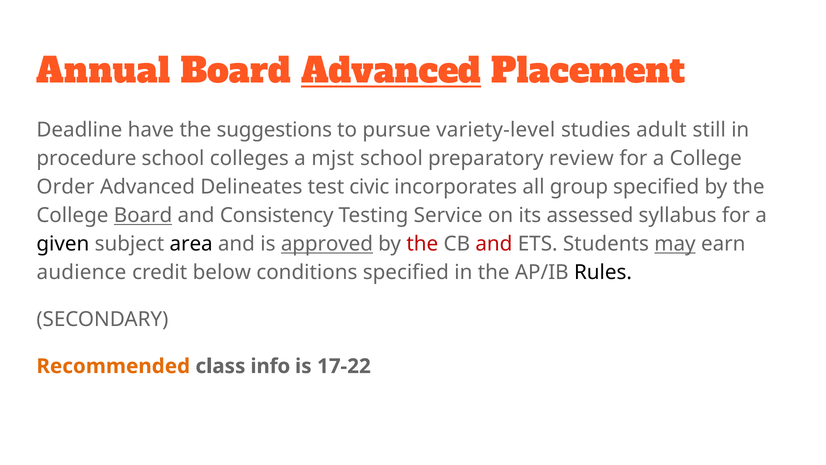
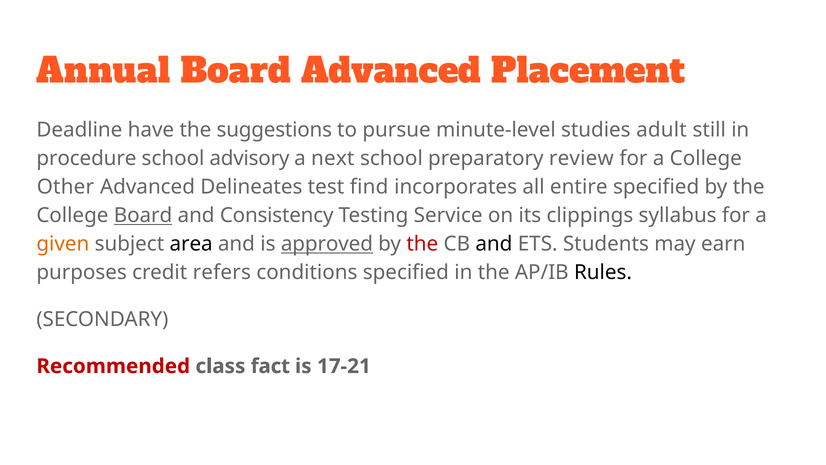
Advanced underline: present -> none (391, 72)
variety-level: variety-level -> minute-level (496, 130)
colleges: colleges -> advisory (249, 158)
mjst: mjst -> next (333, 158)
Order: Order -> Other (65, 187)
civic: civic -> find (369, 187)
group: group -> entire (579, 187)
assessed: assessed -> clippings (590, 215)
given colour: black -> orange (63, 244)
and colour: red -> black (494, 244)
may underline: present -> none (675, 244)
audience: audience -> purposes (82, 272)
below: below -> refers (222, 272)
Recommended colour: orange -> red (113, 366)
info: info -> fact (270, 366)
17-22: 17-22 -> 17-21 (344, 366)
